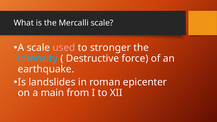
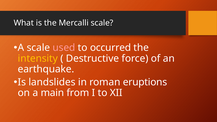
stronger: stronger -> occurred (111, 48)
intensity colour: light blue -> yellow (38, 58)
epicenter: epicenter -> eruptions (145, 82)
